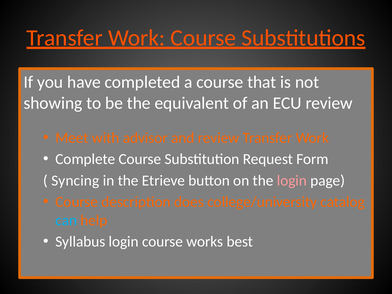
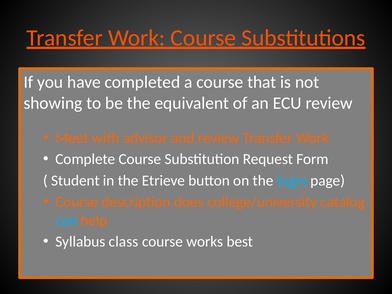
Syncing: Syncing -> Student (75, 181)
login colour: pink -> light blue (292, 181)
Syllabus login: login -> class (124, 242)
